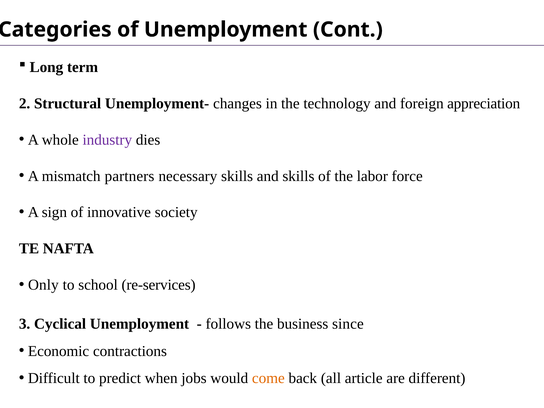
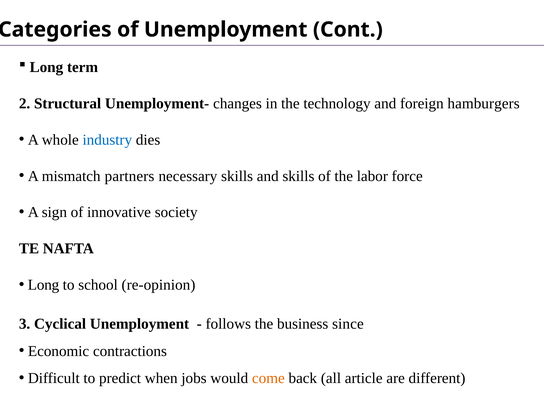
appreciation: appreciation -> hamburgers (484, 103)
industry colour: purple -> blue (107, 140)
Only: Only -> Long (43, 285)
re-services: re-services -> re-opinion (158, 285)
